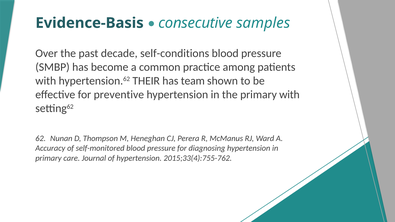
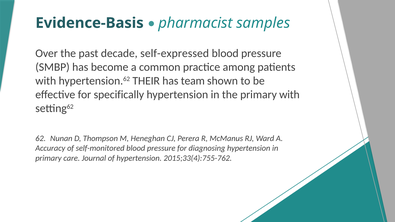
consecutive: consecutive -> pharmacist (195, 23)
self-conditions: self-conditions -> self-expressed (175, 53)
preventive: preventive -> specifically (119, 95)
